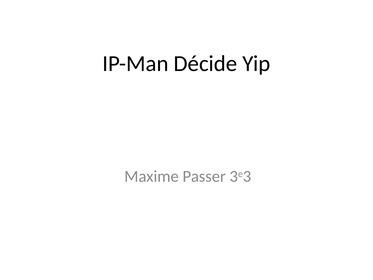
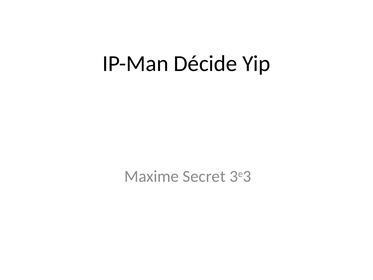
Passer: Passer -> Secret (204, 176)
